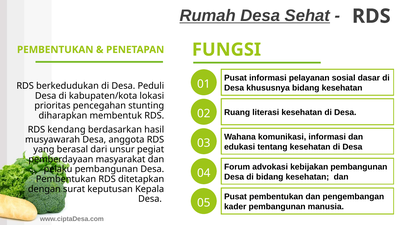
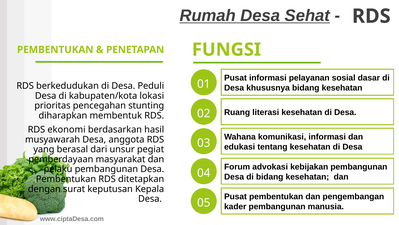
kendang: kendang -> ekonomi (67, 129)
